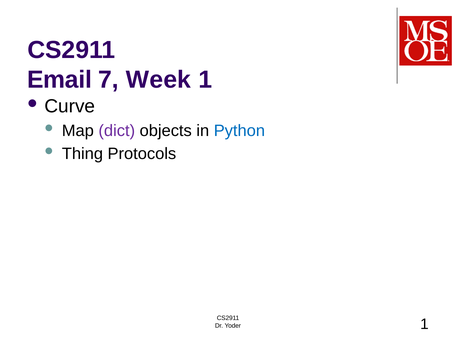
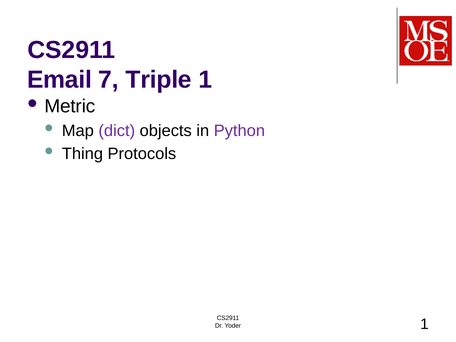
Week: Week -> Triple (159, 80)
Curve: Curve -> Metric (70, 106)
Python colour: blue -> purple (239, 131)
